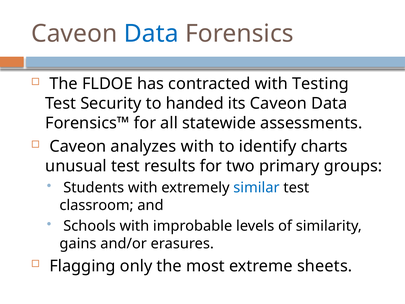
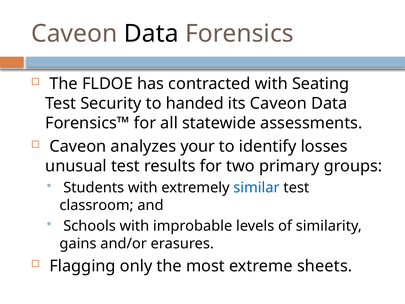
Data colour: blue -> black (151, 34)
Testing: Testing -> Seating (321, 84)
analyzes with: with -> your (198, 146)
charts: charts -> losses (324, 146)
